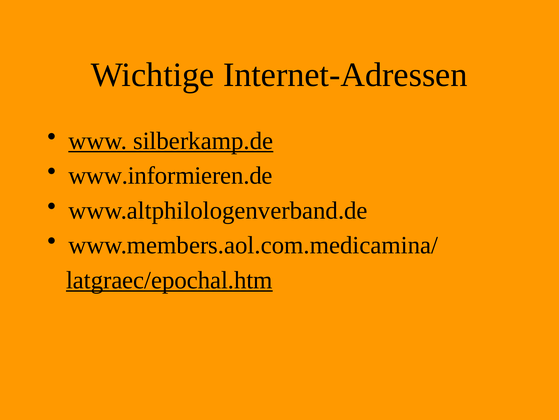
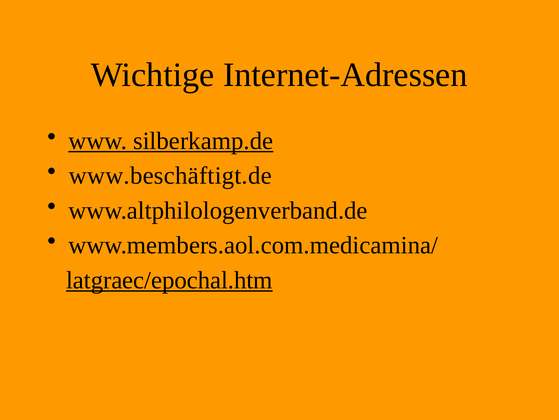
www.informieren.de: www.informieren.de -> www.beschäftigt.de (170, 175)
